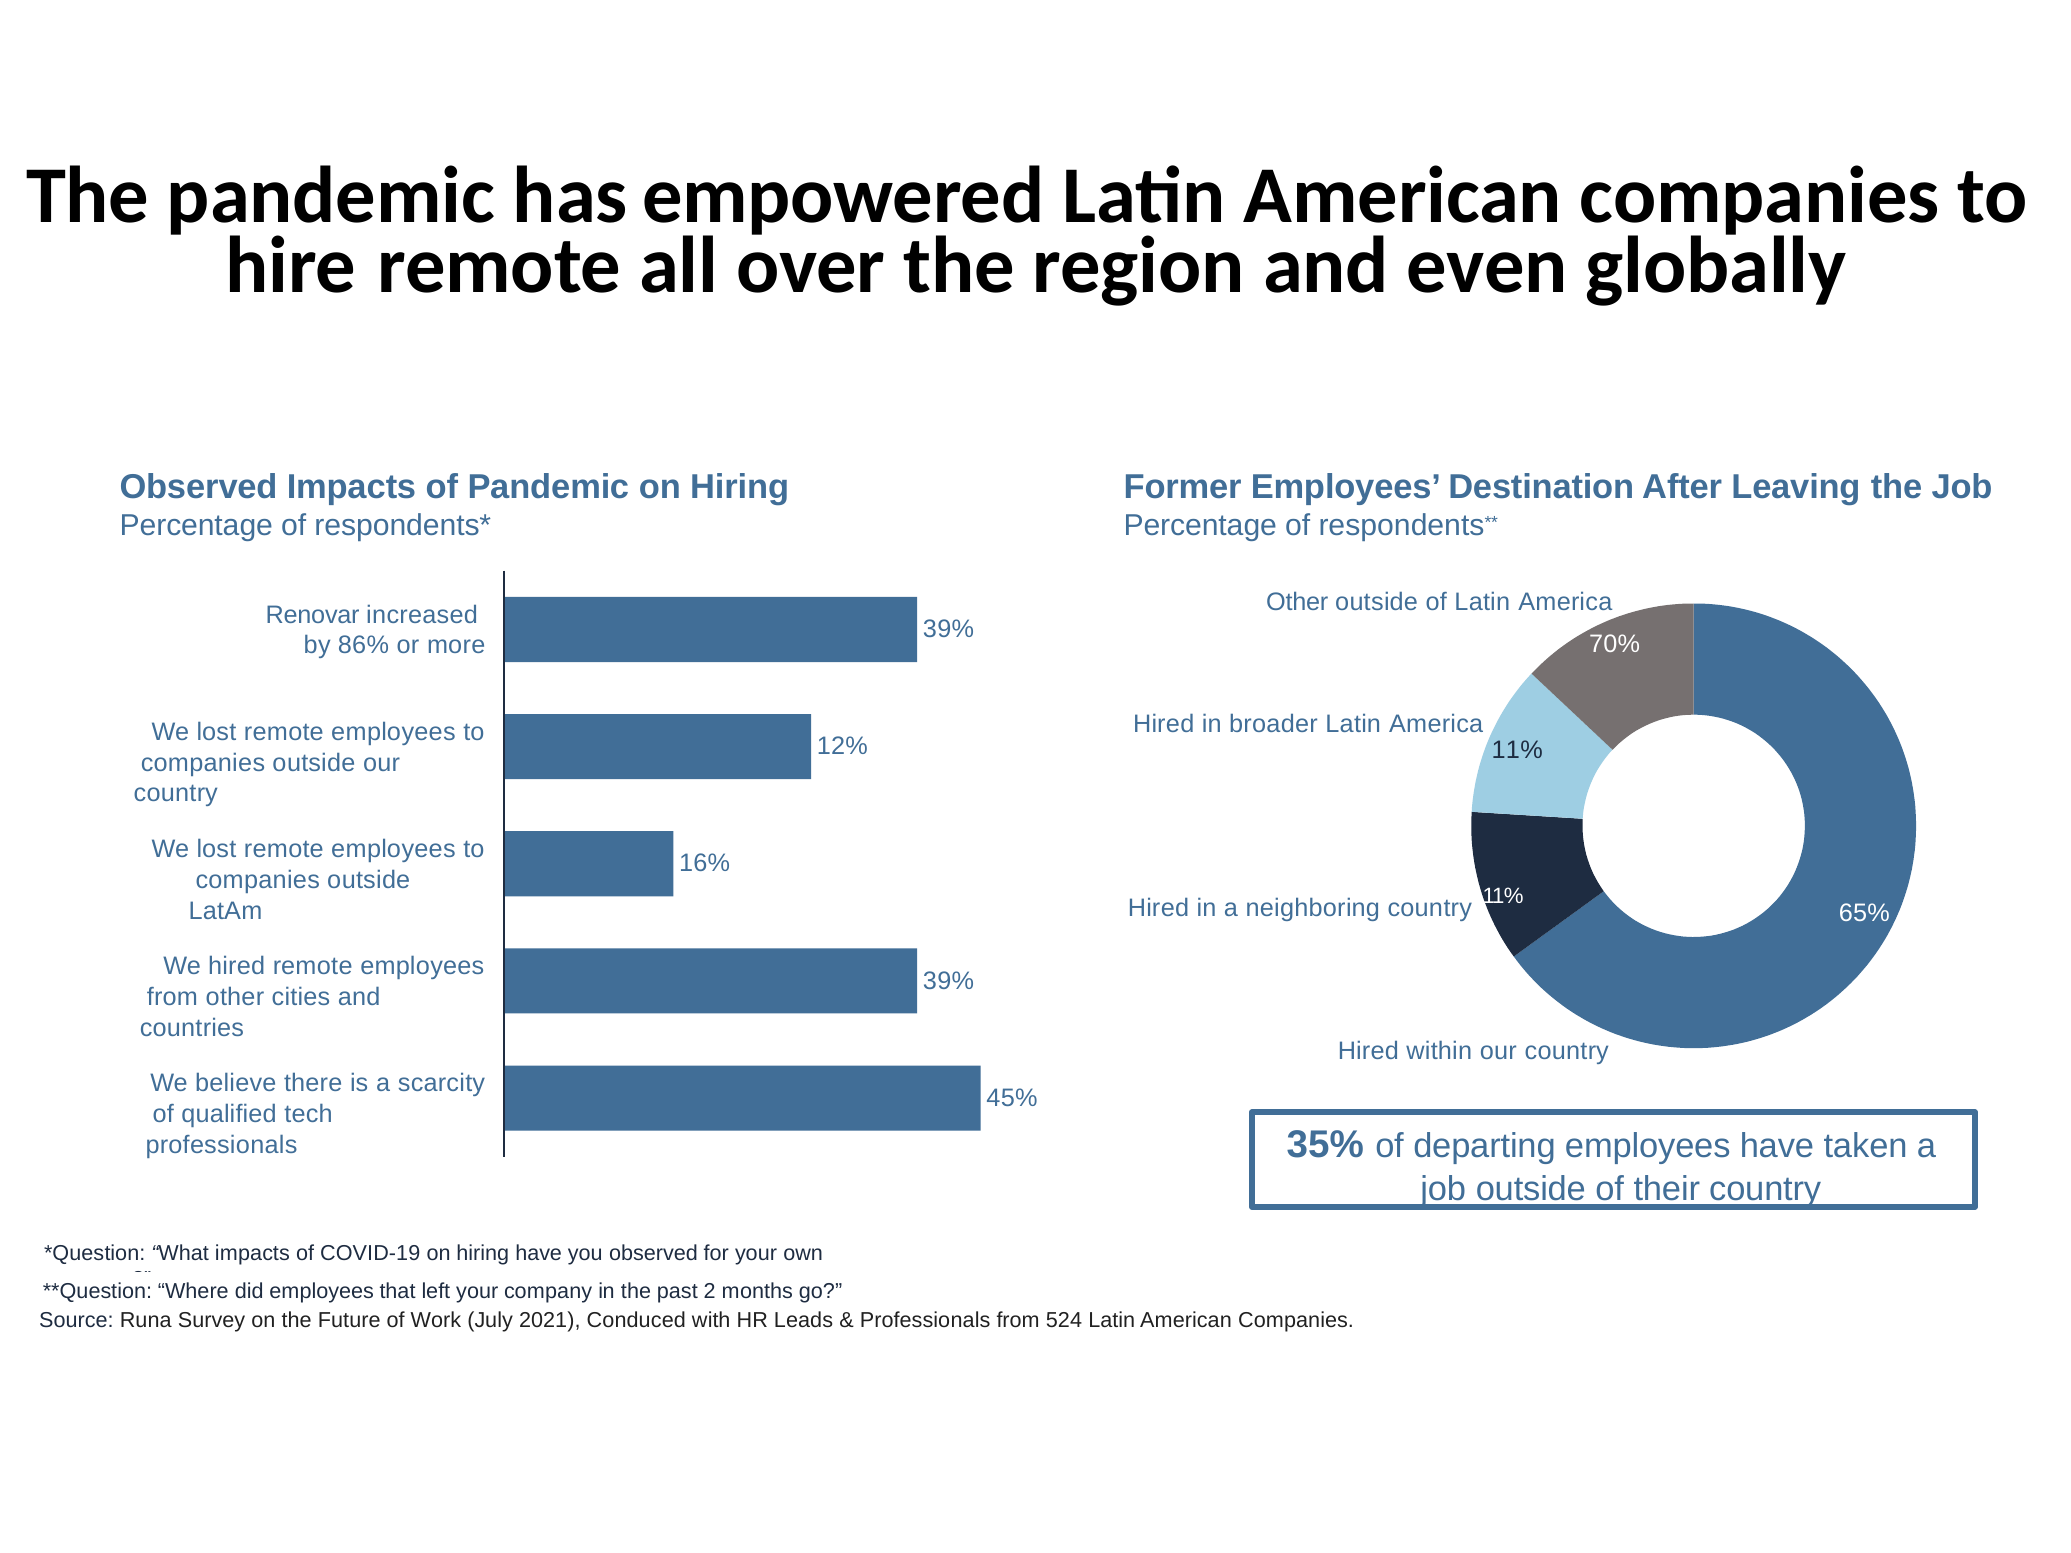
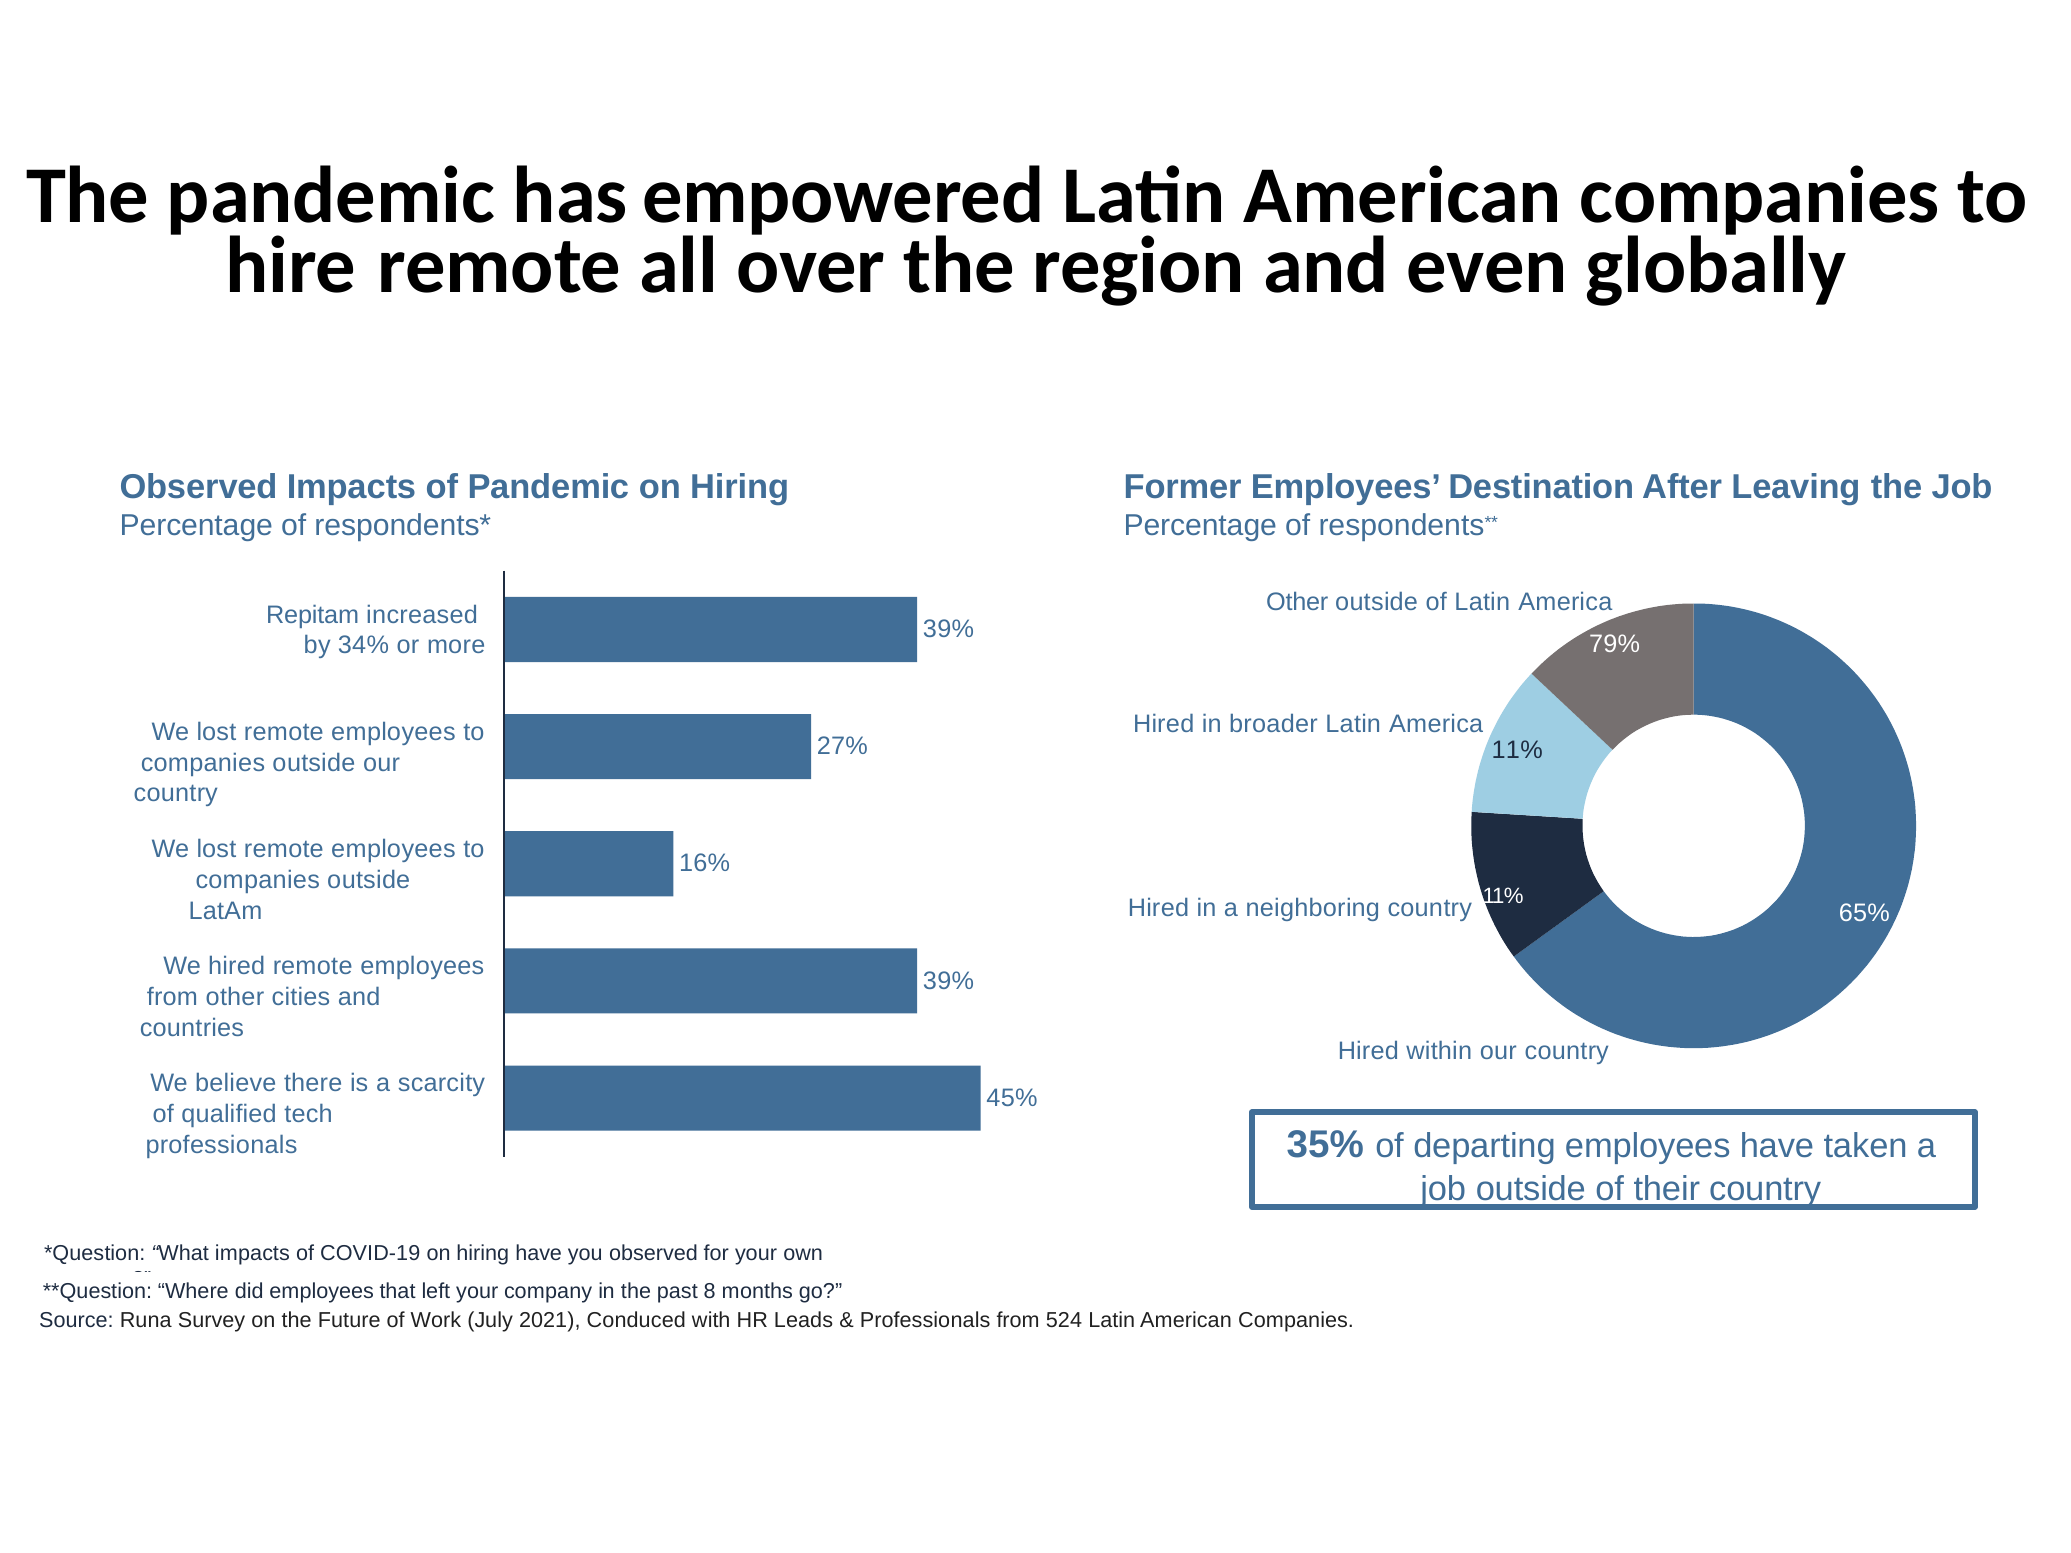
Renovar: Renovar -> Repitam (313, 615)
70%: 70% -> 79% (1615, 645)
86%: 86% -> 34% (363, 646)
12%: 12% -> 27% (842, 746)
2: 2 -> 8 (710, 1292)
